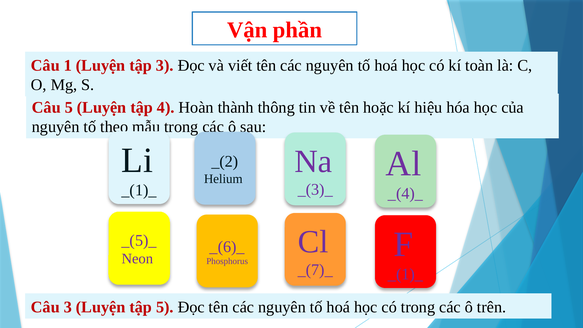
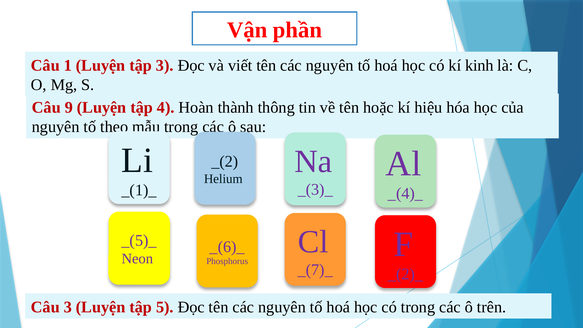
toàn: toàn -> kinh (479, 65)
Câu 5: 5 -> 9 (69, 107)
_(1)_: _(1)_ -> _(2)_ (405, 274)
